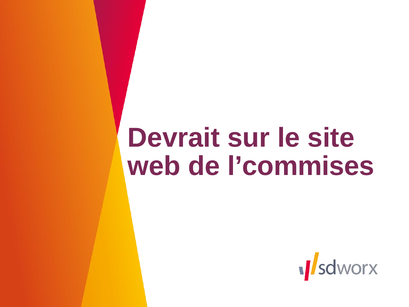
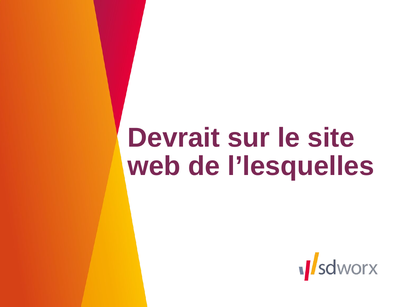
l’commises: l’commises -> l’lesquelles (301, 166)
